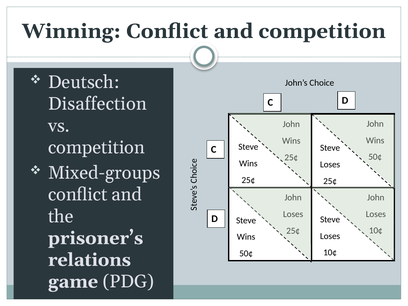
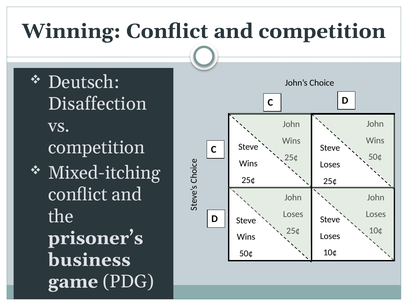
Mixed-groups: Mixed-groups -> Mixed-itching (104, 173)
relations: relations -> business (89, 260)
